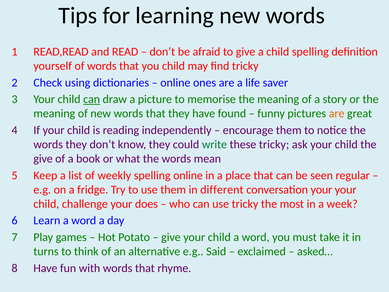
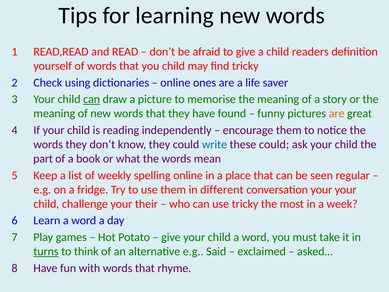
child spelling: spelling -> readers (310, 52)
write colour: green -> blue (214, 144)
these tricky: tricky -> could (274, 144)
give: give -> part (43, 159)
does: does -> their (146, 204)
turns underline: none -> present (46, 251)
